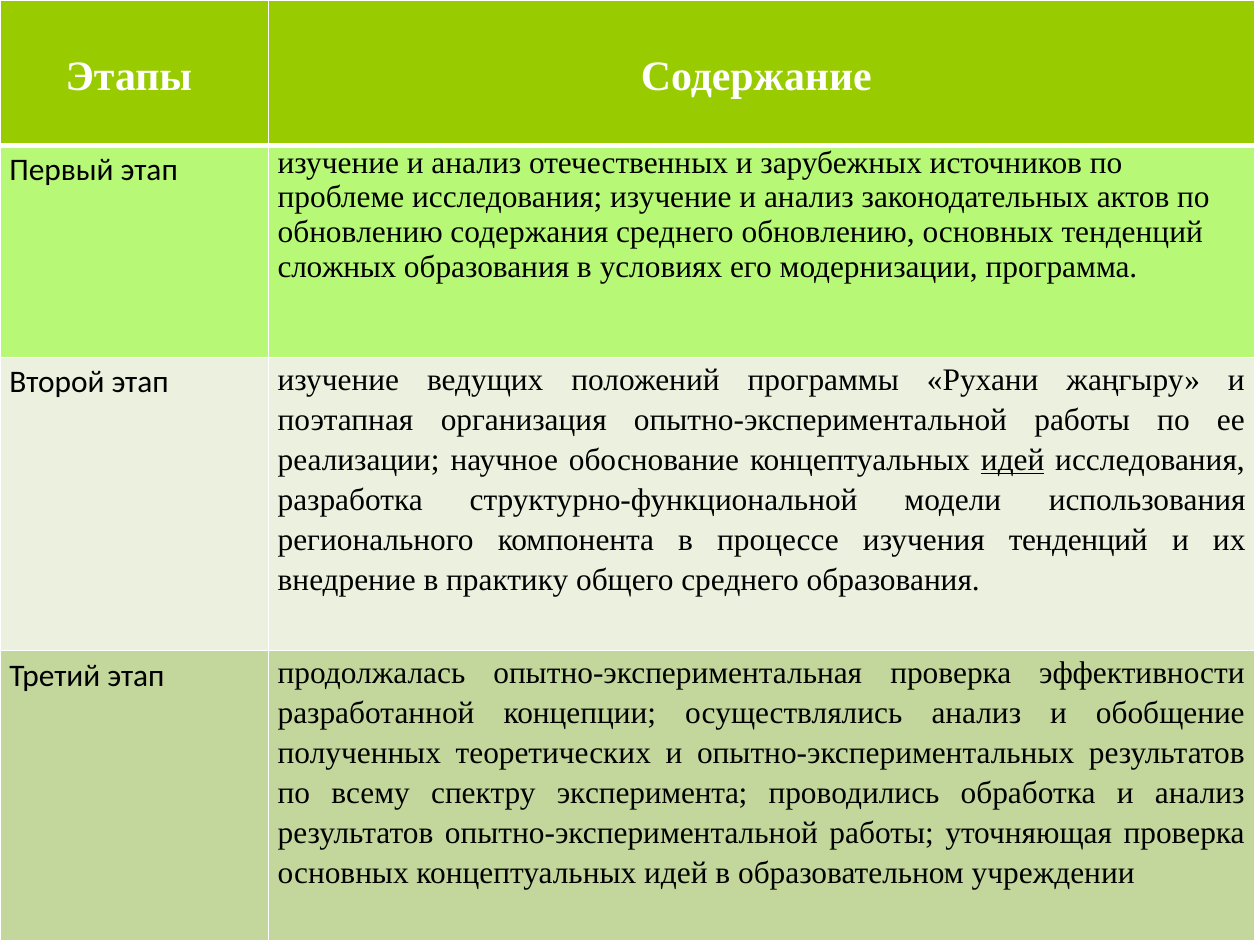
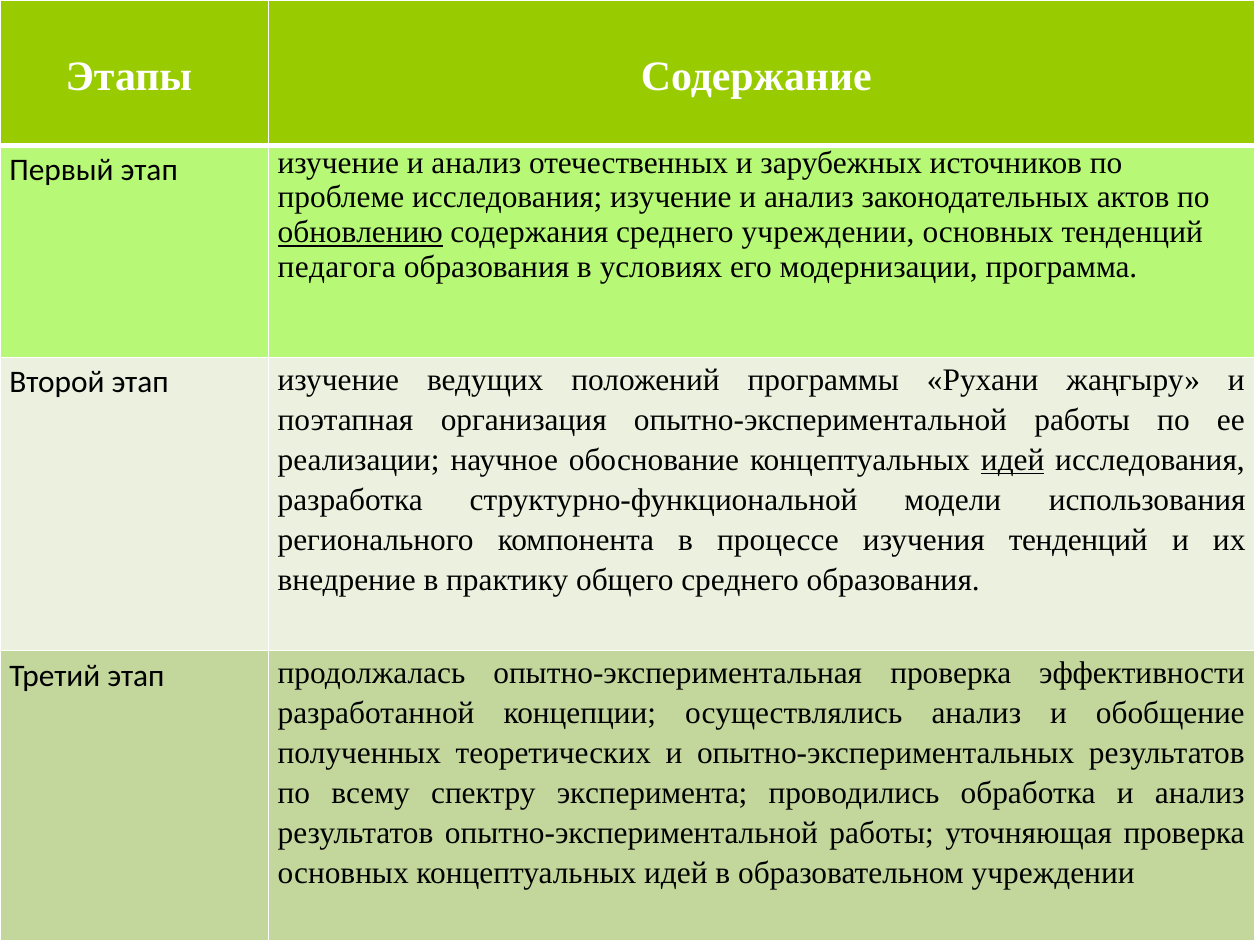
обновлению underline: none -> present (360, 232)
среднего обновлению: обновлению -> учреждении (828, 232)
сложных: сложных -> педагога (337, 267)
